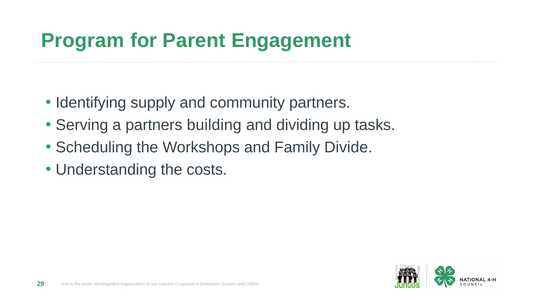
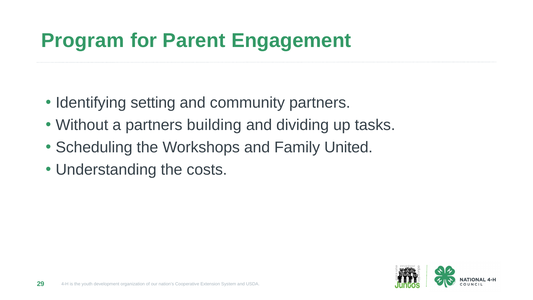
supply: supply -> setting (153, 102)
Serving: Serving -> Without (82, 125)
Divide: Divide -> United (348, 147)
